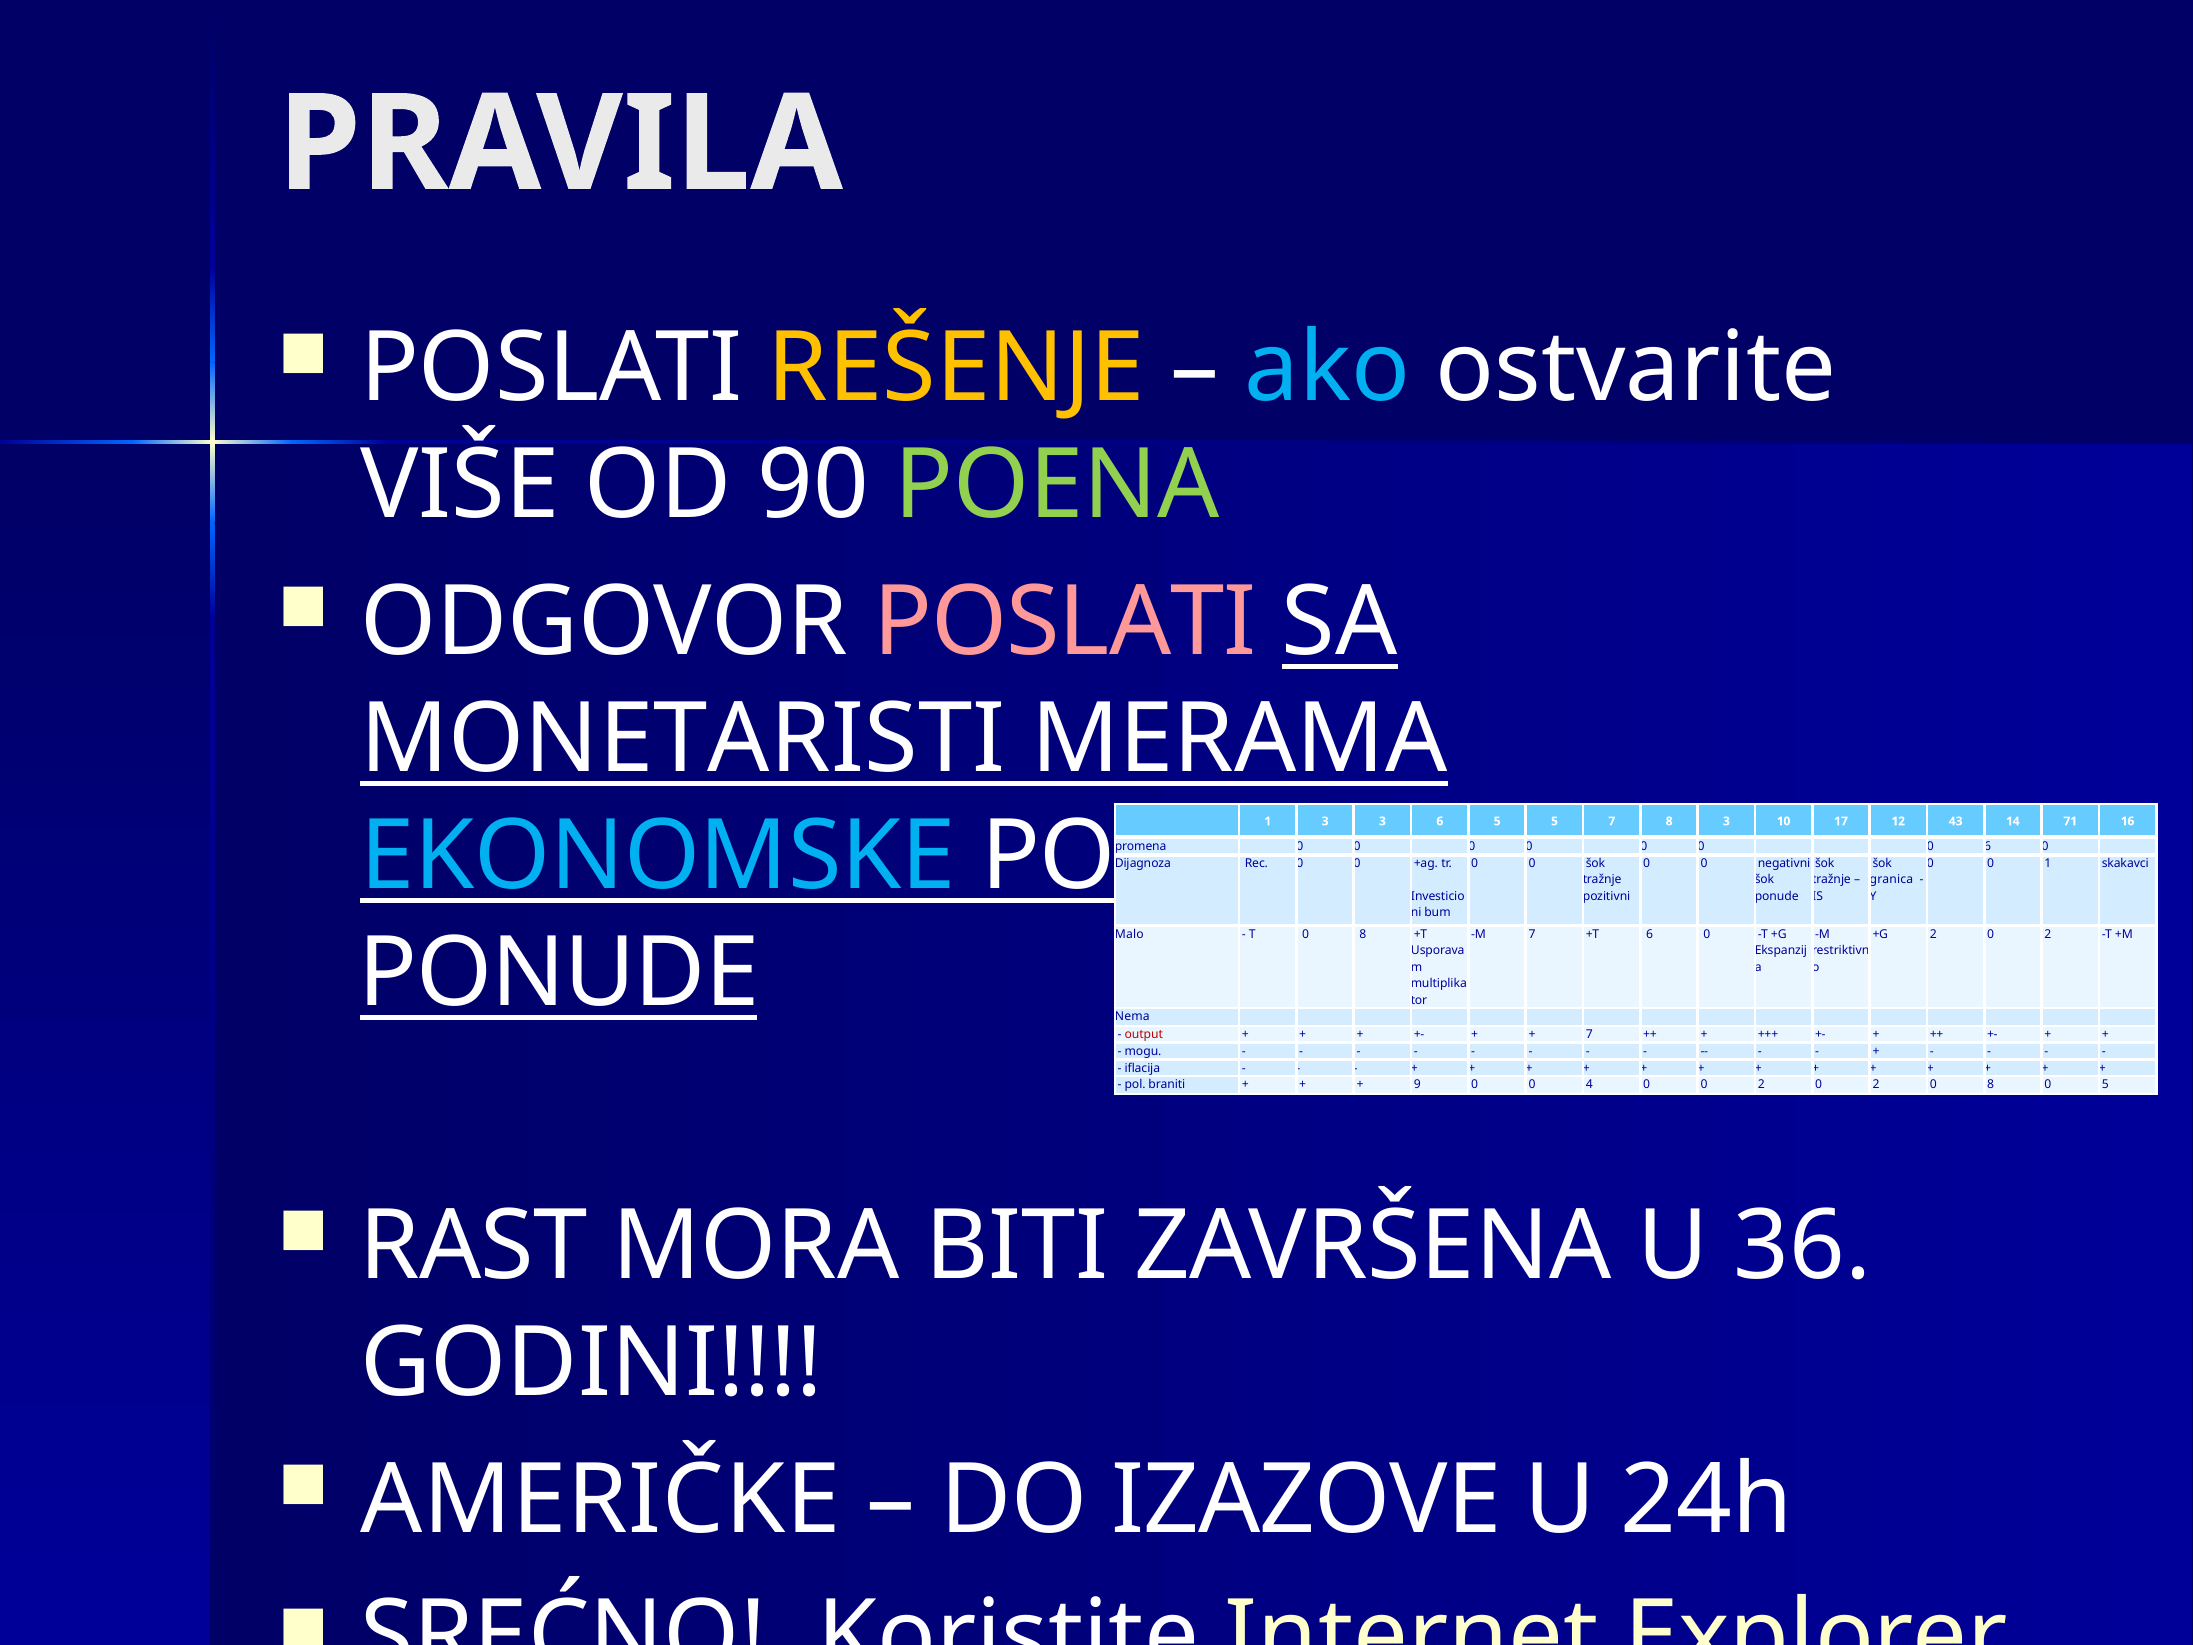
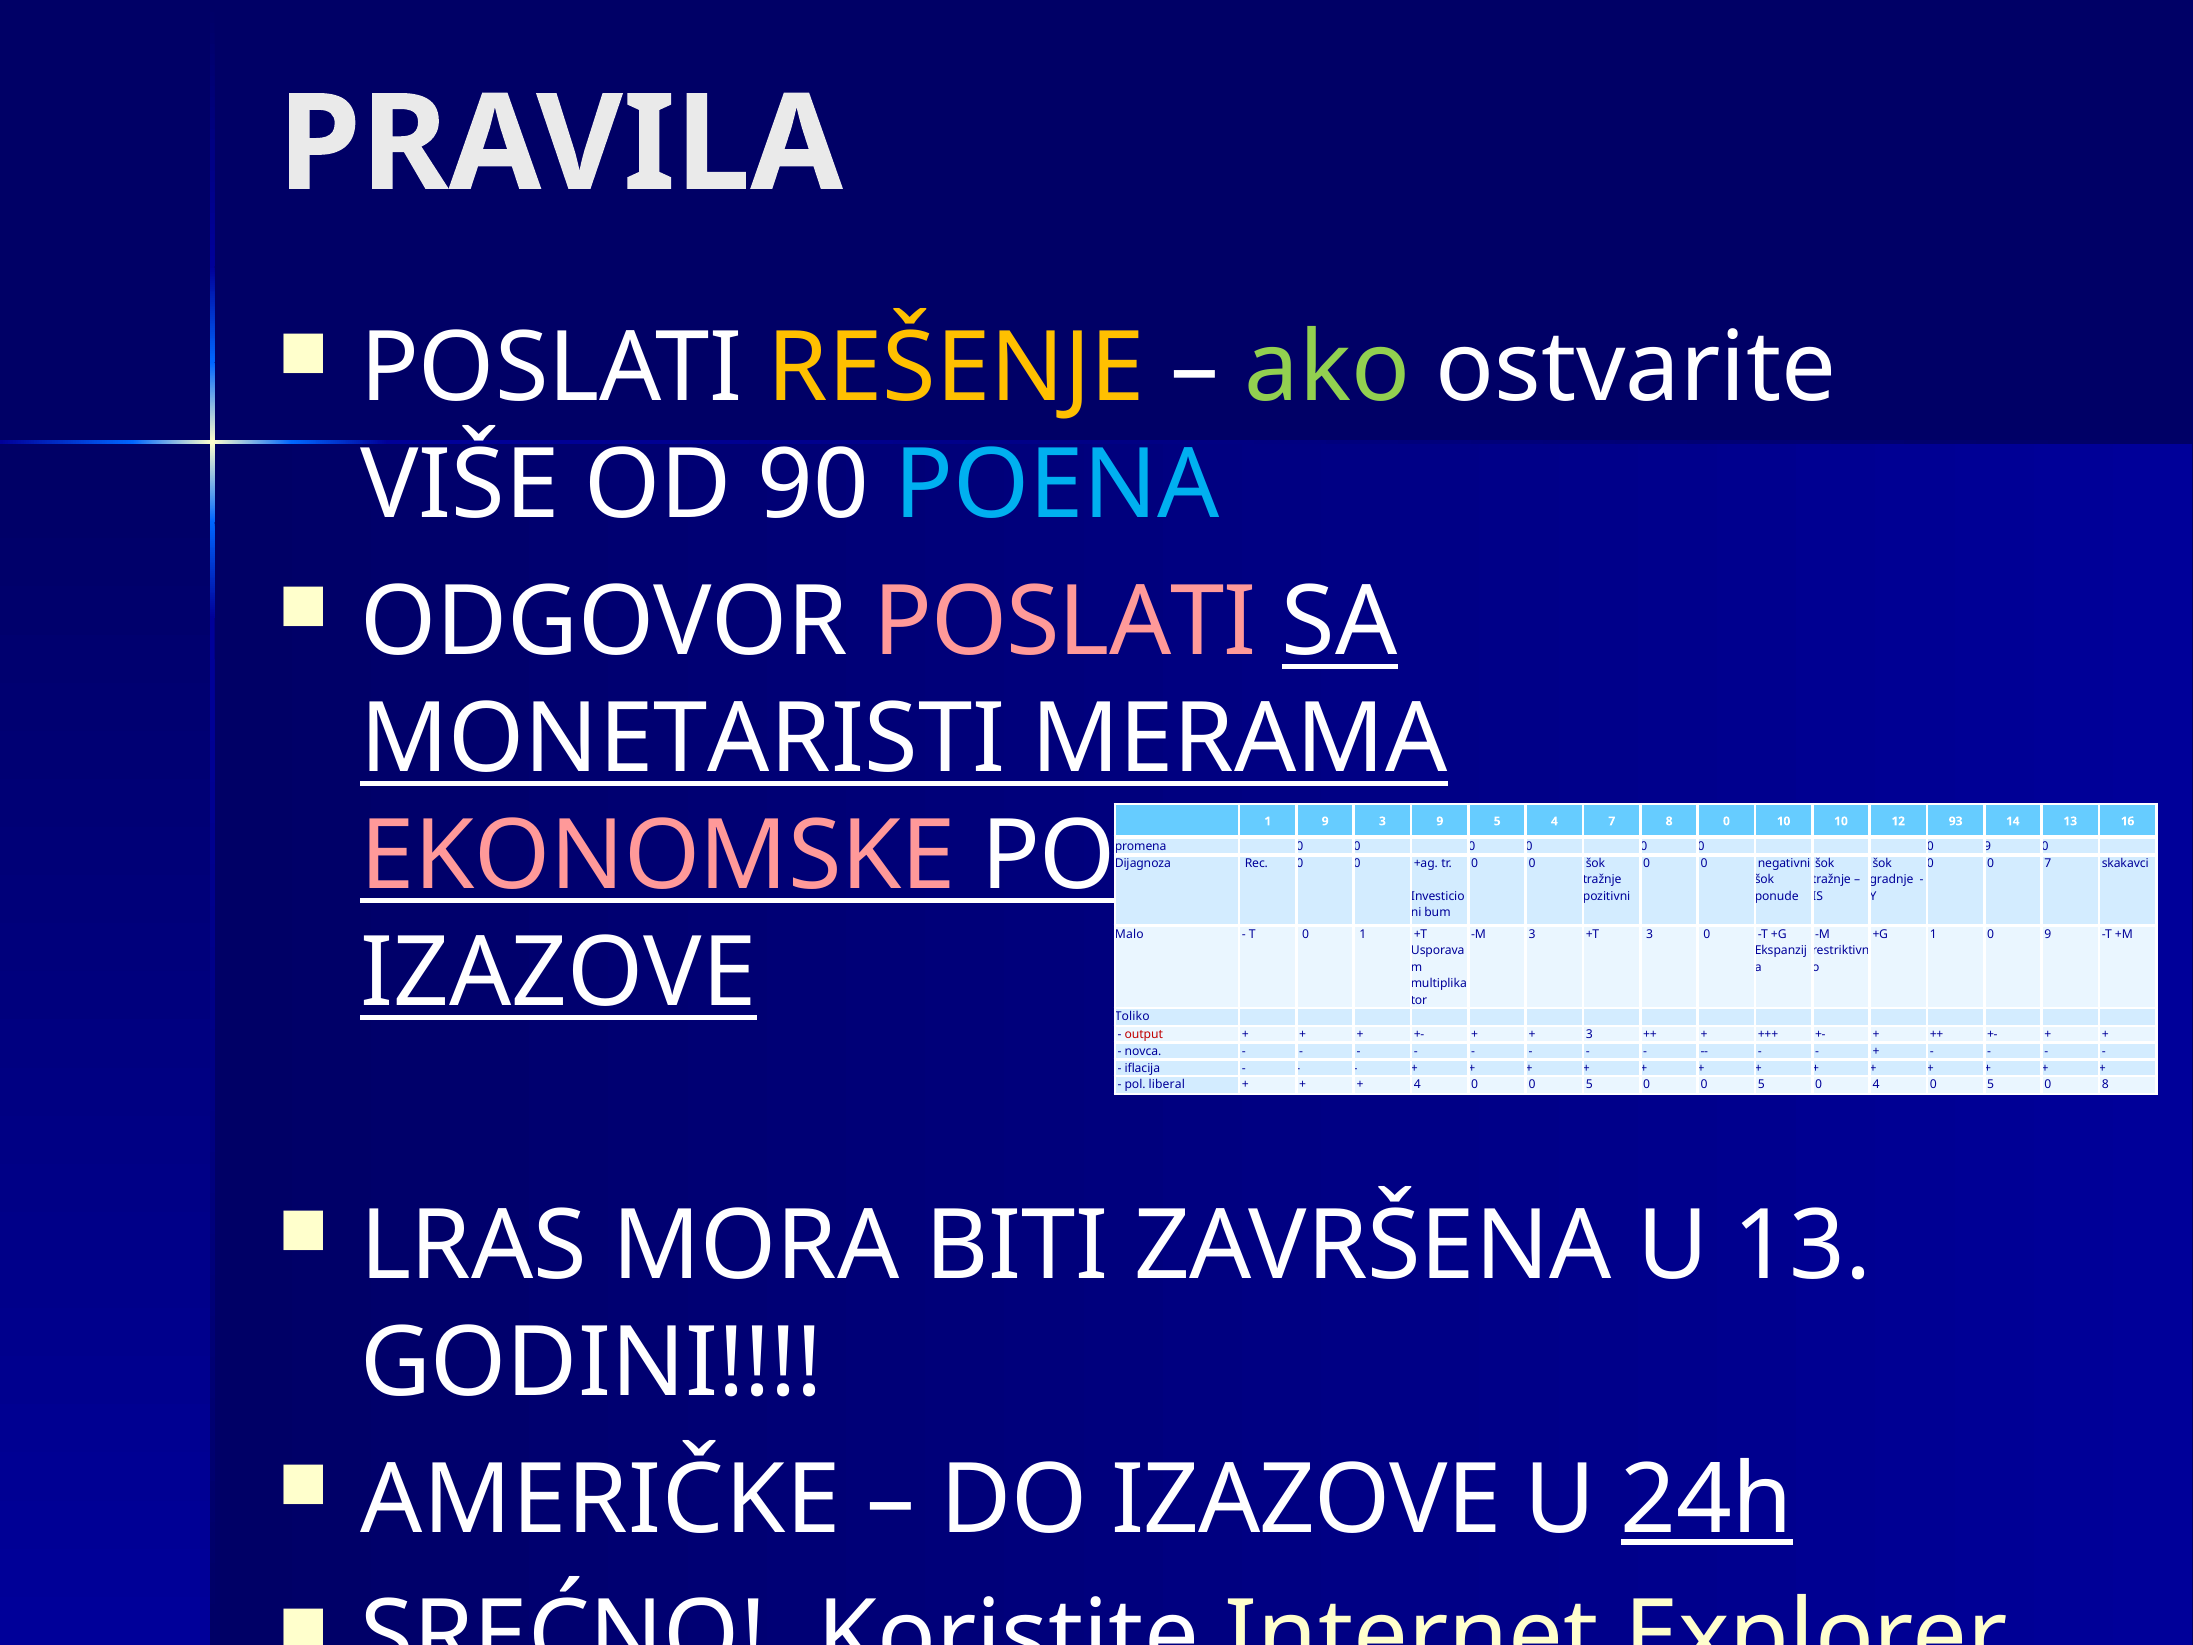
ako colour: light blue -> light green (1327, 369)
POENA colour: light green -> light blue (1057, 486)
1 3: 3 -> 9 (1325, 821)
3 6: 6 -> 9 (1440, 821)
5 5: 5 -> 4 (1554, 821)
8 3: 3 -> 0 (1726, 821)
10 17: 17 -> 10 (1841, 821)
43: 43 -> 93 (1956, 821)
14 71: 71 -> 13 (2070, 821)
EKONOMSKE colour: light blue -> pink (658, 856)
6: 6 -> 9 (1988, 846)
0 1: 1 -> 7 (2048, 863)
granica: granica -> gradnje (1892, 880)
T 0 8: 8 -> 1 (1363, 934)
M 7: 7 -> 3 (1532, 934)
+T 6: 6 -> 3 (1650, 934)
+G 2: 2 -> 1 (1933, 934)
2: 2 -> 9 (2048, 934)
PONUDE: PONUDE -> IZAZOVE (558, 973)
Nema: Nema -> Toliko (1132, 1016)
7: 7 -> 3 (1589, 1035)
mogu: mogu -> novca (1143, 1051)
braniti: braniti -> liberal (1167, 1084)
9: 9 -> 4 (1417, 1084)
4: 4 -> 5 (1589, 1084)
2: 2 -> 5 (1761, 1084)
2: 2 -> 4 (1876, 1084)
8: 8 -> 5 (1991, 1084)
0 5: 5 -> 8 (2105, 1084)
RAST: RAST -> LRAS (473, 1246)
U 36: 36 -> 13 (1803, 1246)
24h underline: none -> present (1707, 1500)
